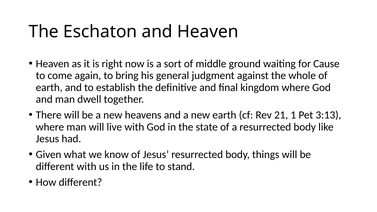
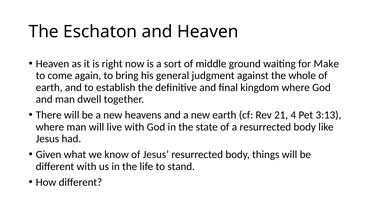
Cause: Cause -> Make (326, 64)
1: 1 -> 4 (293, 115)
